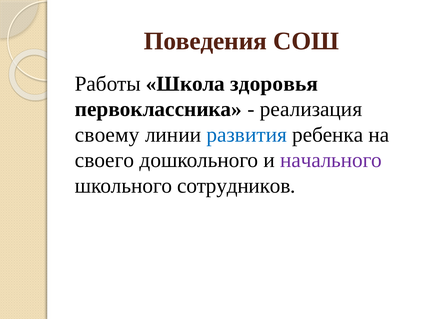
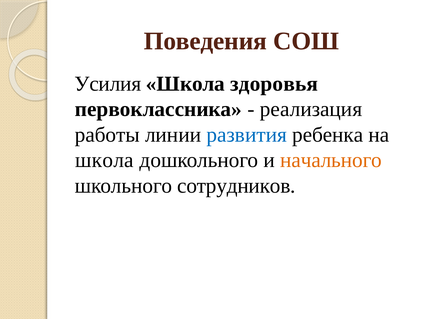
Работы: Работы -> Усилия (108, 84)
своему: своему -> работы (107, 135)
своего: своего -> школа (104, 161)
начального colour: purple -> orange (331, 161)
